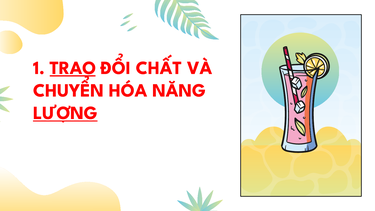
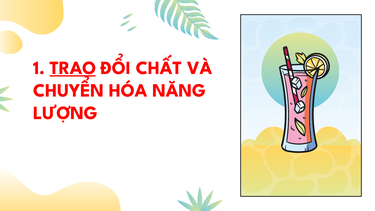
LƯỢNG underline: present -> none (65, 113)
